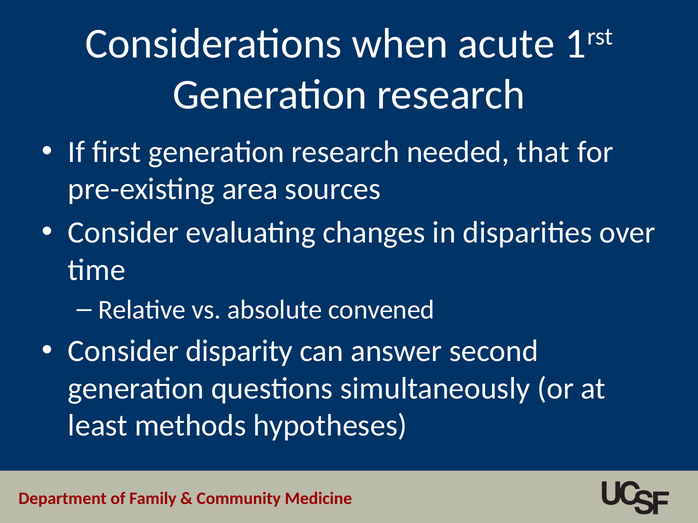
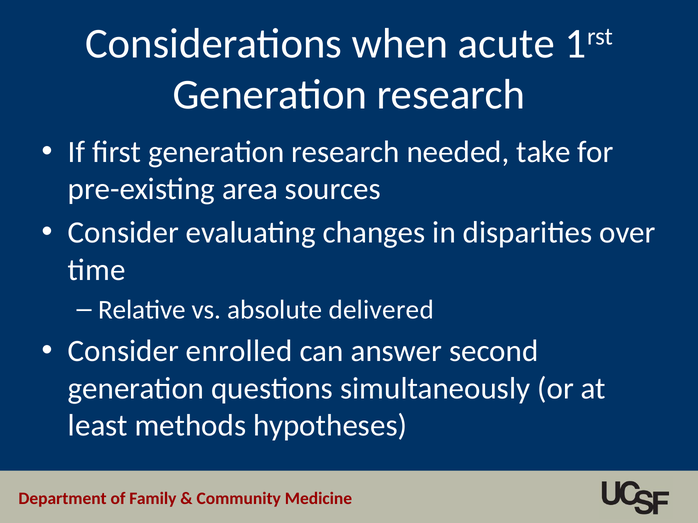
that: that -> take (544, 152)
convened: convened -> delivered (381, 310)
disparity: disparity -> enrolled (239, 352)
